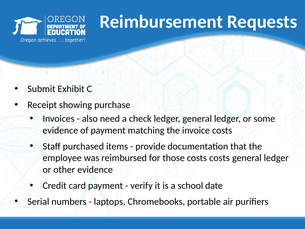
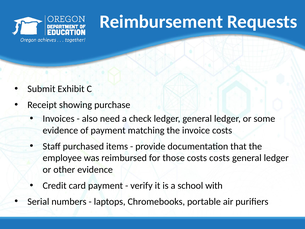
date: date -> with (214, 185)
